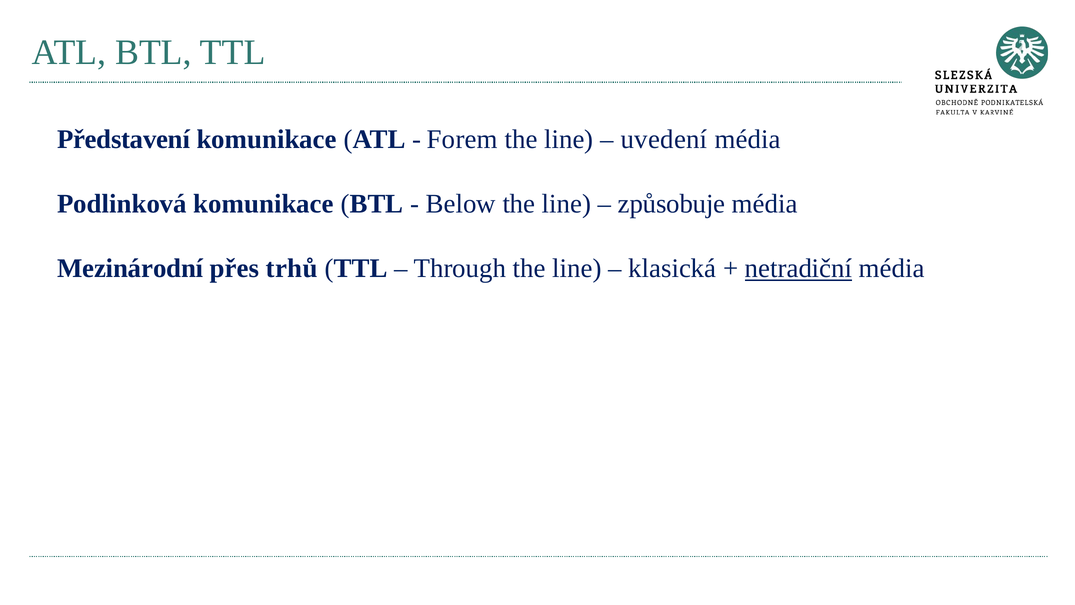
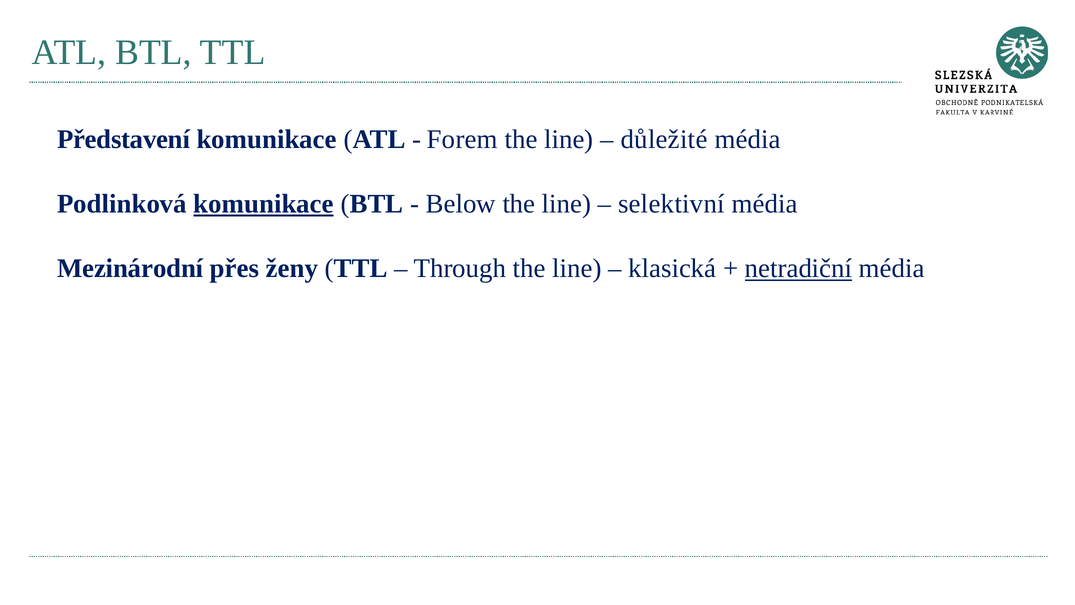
uvedení: uvedení -> důležité (664, 139)
komunikace underline: none -> present (264, 204)
způsobuje: způsobuje -> selektivní (671, 204)
trhů: trhů -> ženy (292, 268)
